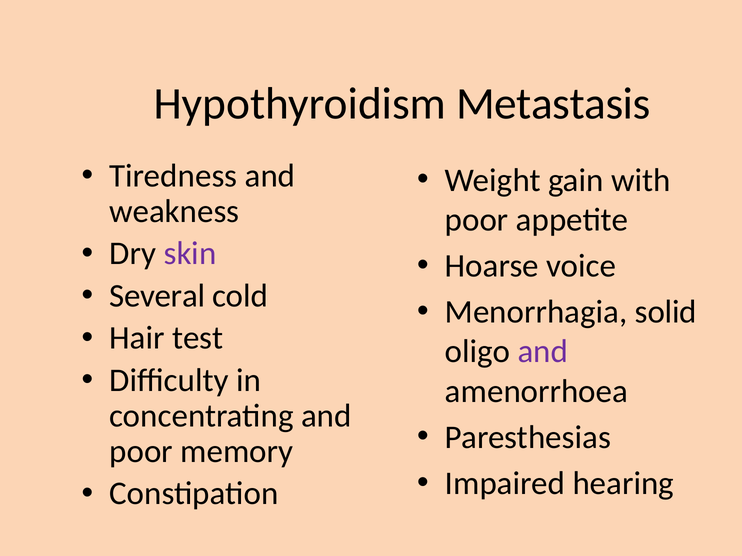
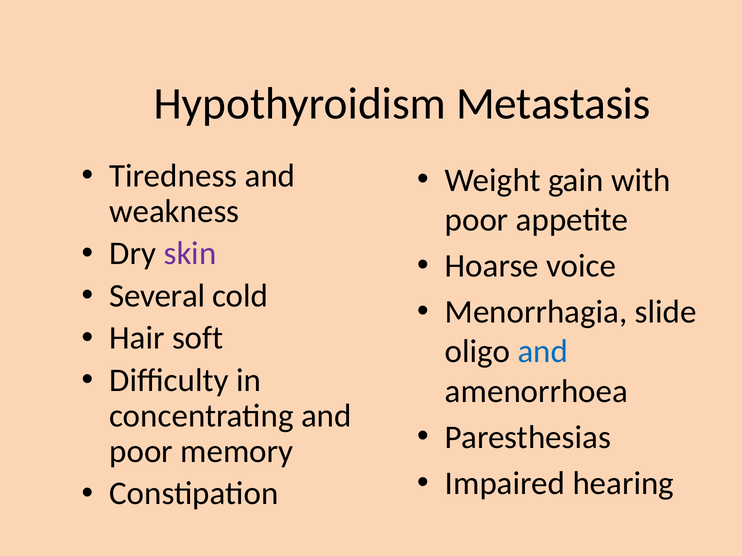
solid: solid -> slide (666, 312)
test: test -> soft (198, 338)
and colour: purple -> blue (543, 352)
